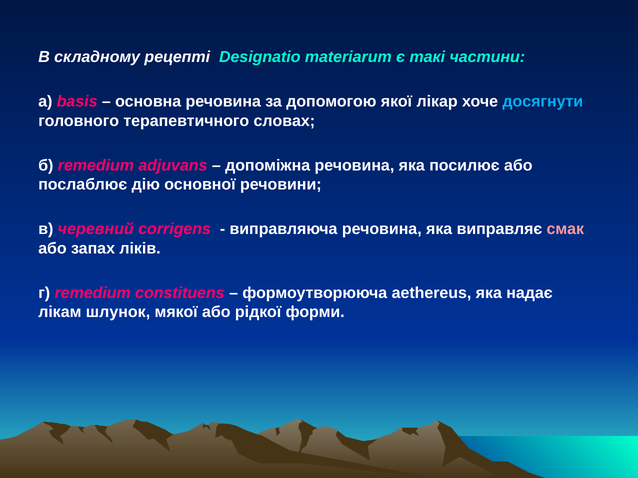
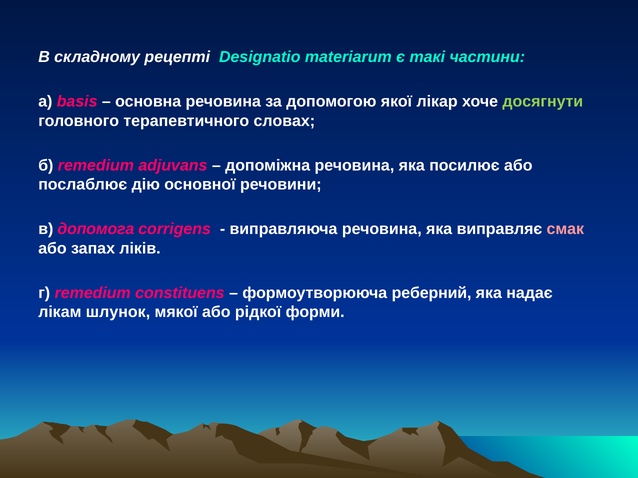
досягнути colour: light blue -> light green (543, 102)
черевний: черевний -> допомога (96, 229)
aethereus: aethereus -> реберний (432, 293)
